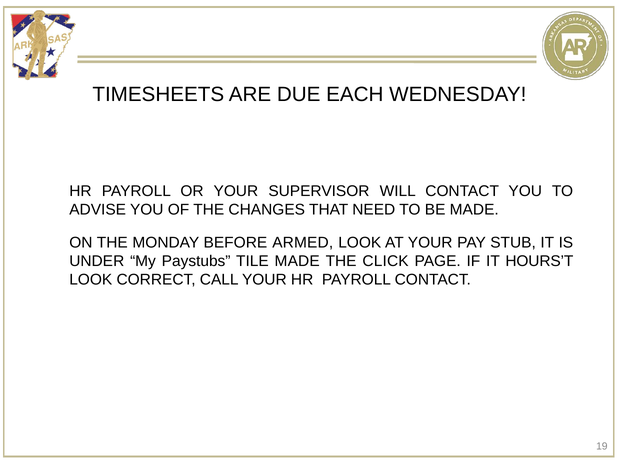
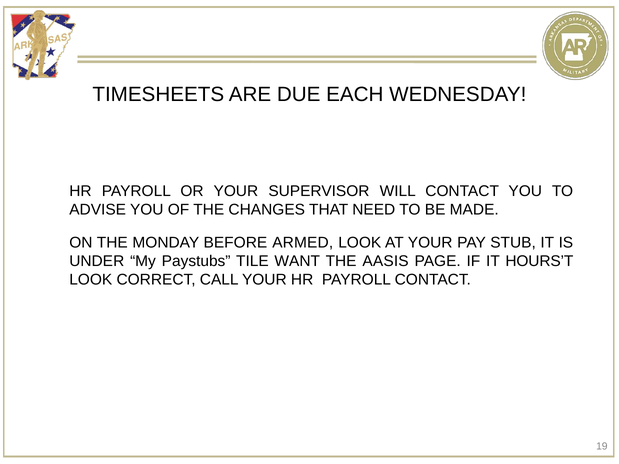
TILE MADE: MADE -> WANT (297, 261)
CLICK: CLICK -> AASIS (386, 261)
